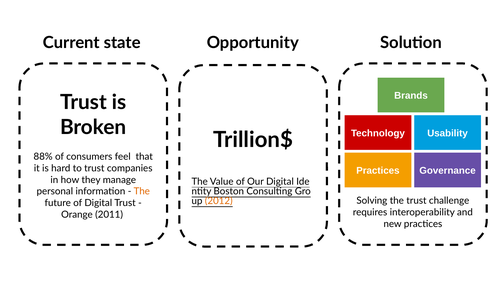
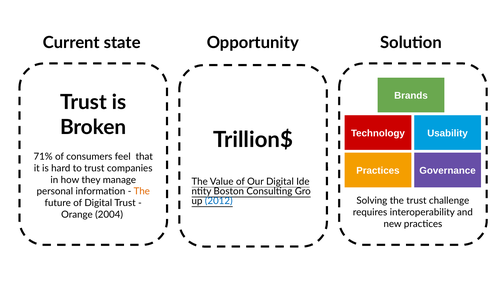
88%: 88% -> 71% (43, 157)
2012 colour: orange -> blue (219, 201)
2011: 2011 -> 2004 (109, 215)
